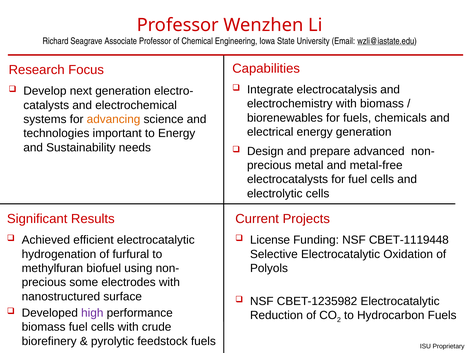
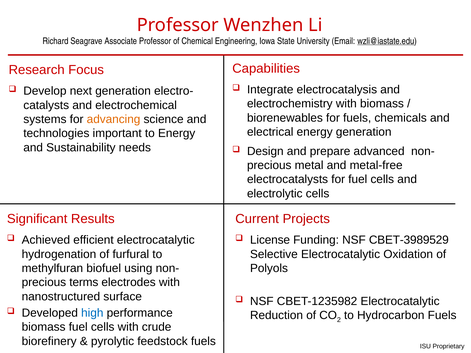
CBET-1119448: CBET-1119448 -> CBET-3989529 (409, 240)
some: some -> terms (84, 283)
high colour: purple -> blue (92, 313)
